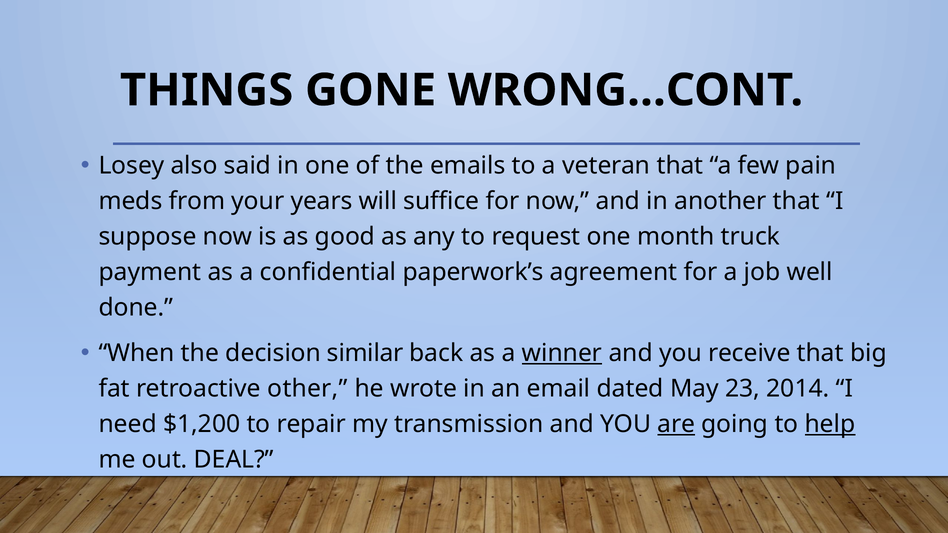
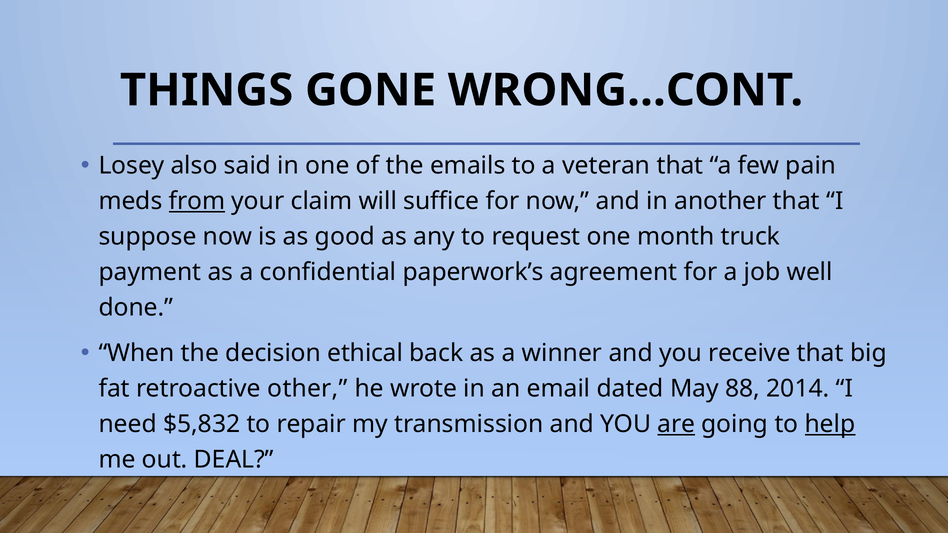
from underline: none -> present (197, 201)
years: years -> claim (321, 201)
similar: similar -> ethical (365, 353)
winner underline: present -> none (562, 353)
23: 23 -> 88 (743, 389)
$1,200: $1,200 -> $5,832 (202, 424)
